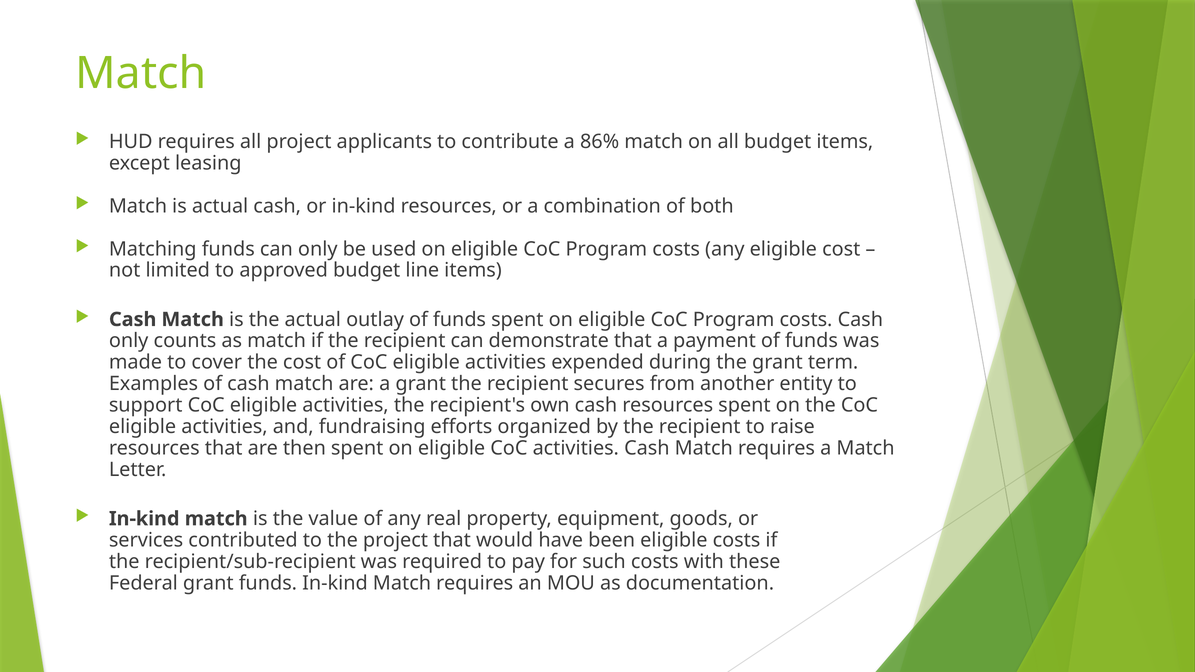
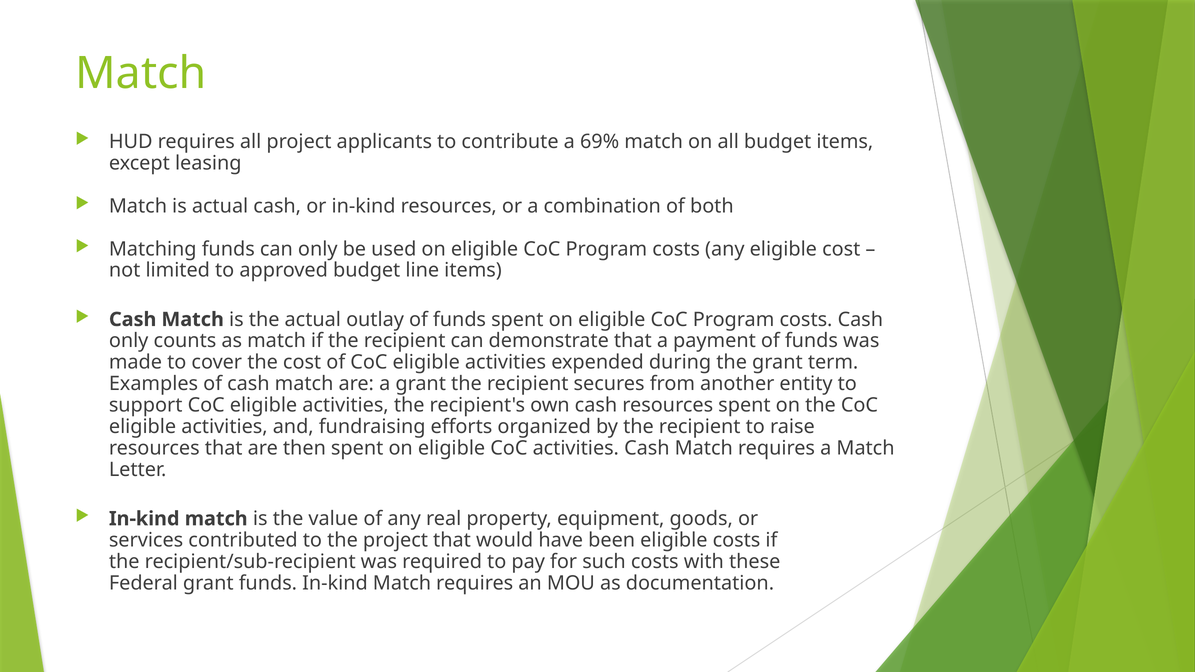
86%: 86% -> 69% (600, 142)
